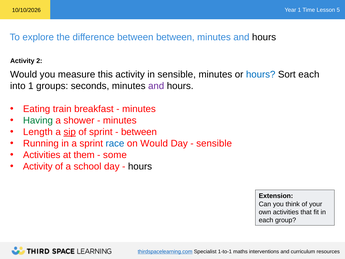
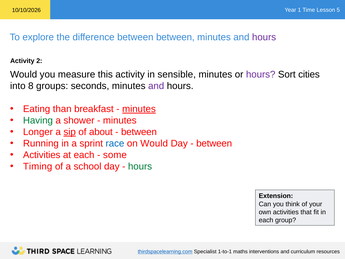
hours colour: black -> purple (264, 37)
hours colour: blue -> purple (261, 74)
Sort each: each -> cities (309, 74)
into 1: 1 -> 8 (31, 86)
train: train -> than (62, 109)
minutes underline: none -> present (139, 109)
Length: Length -> Longer (38, 132)
of sprint: sprint -> about (101, 132)
sensible: sensible -> between (214, 143)
at them: them -> each (84, 155)
Activity: Activity -> Timing (38, 166)
hours colour: black -> green (140, 166)
